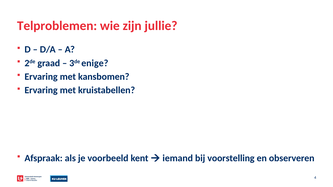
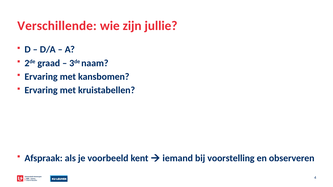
Telproblemen: Telproblemen -> Verschillende (57, 26)
enige: enige -> naam (95, 63)
